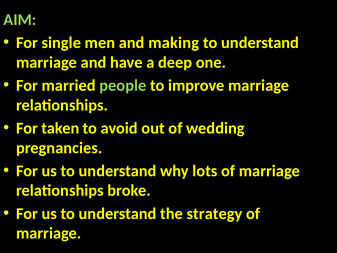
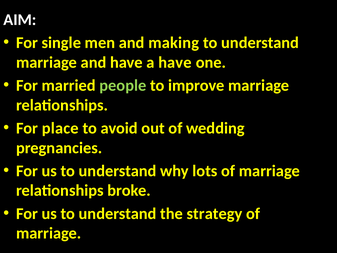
AIM colour: light green -> white (20, 20)
a deep: deep -> have (175, 62)
taken: taken -> place (60, 128)
